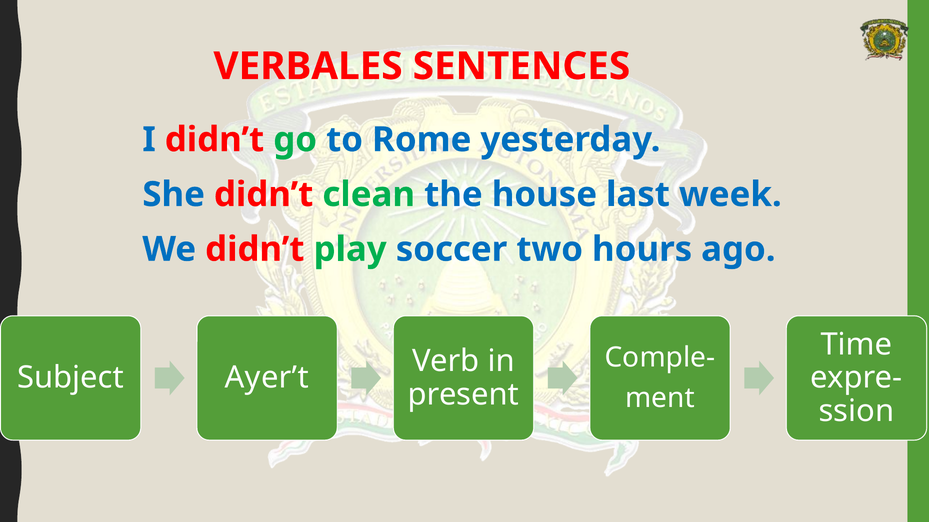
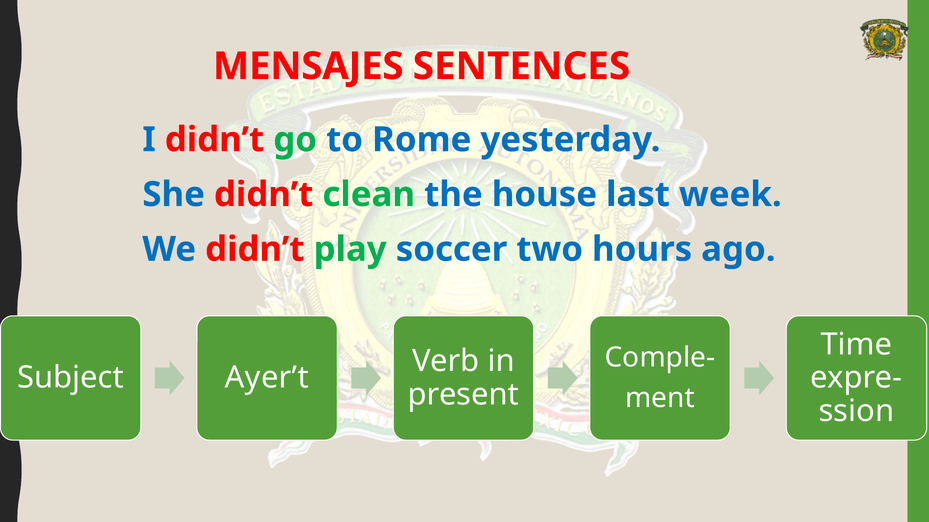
VERBALES: VERBALES -> MENSAJES (308, 66)
